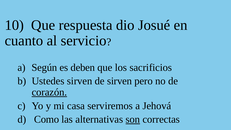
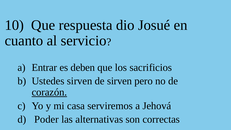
Según: Según -> Entrar (44, 67)
Como: Como -> Poder (46, 119)
son underline: present -> none (133, 119)
